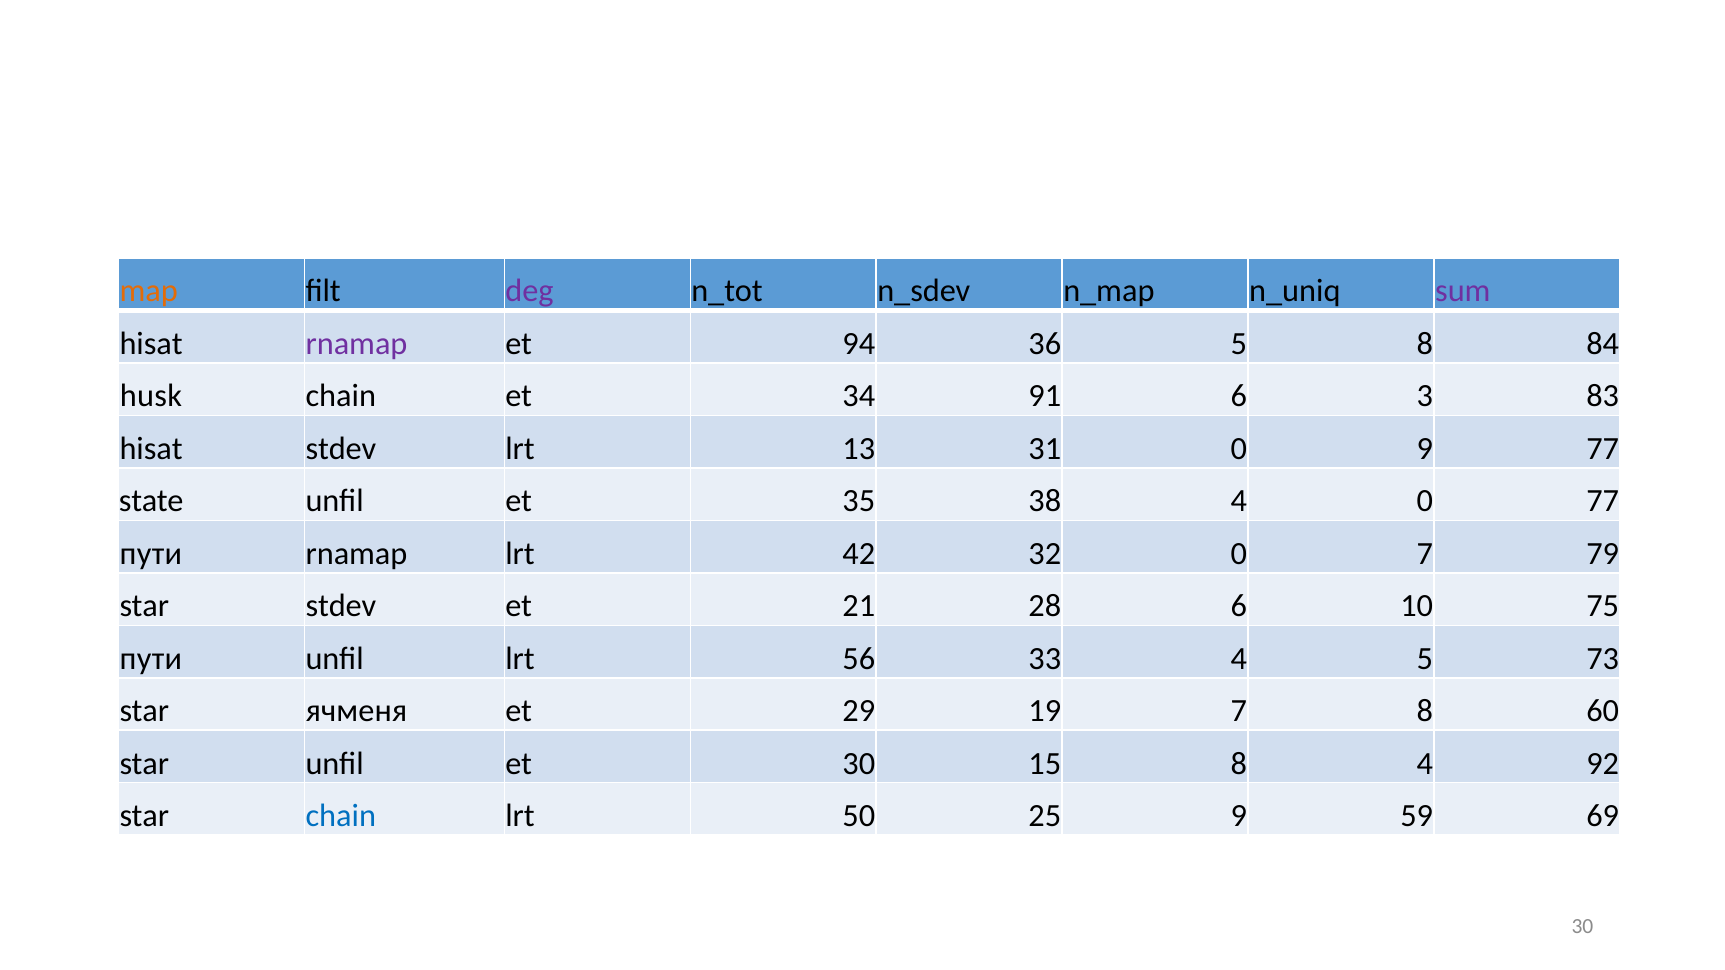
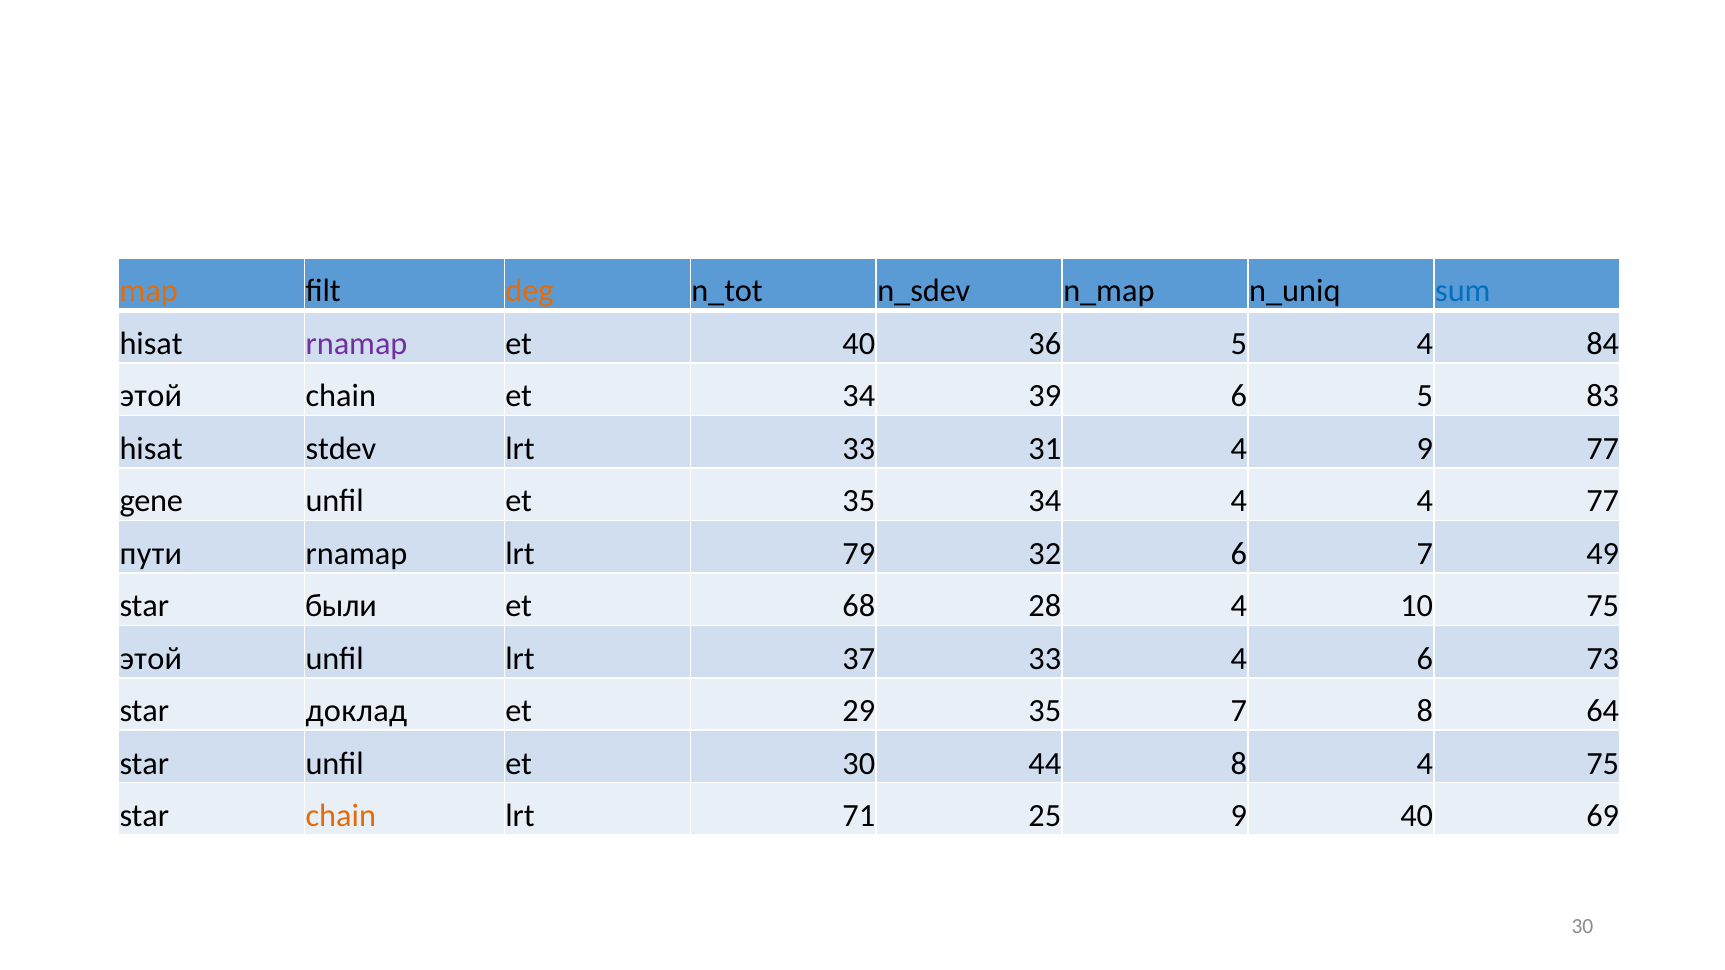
deg colour: purple -> orange (529, 291)
sum colour: purple -> blue (1463, 291)
et 94: 94 -> 40 (859, 344)
5 8: 8 -> 4 (1425, 344)
husk: husk -> этой (151, 396)
91: 91 -> 39 (1045, 396)
6 3: 3 -> 5 (1425, 396)
lrt 13: 13 -> 33 (859, 449)
31 0: 0 -> 4 (1239, 449)
state: state -> gene (151, 501)
35 38: 38 -> 34 (1045, 501)
4 0: 0 -> 4 (1425, 501)
42: 42 -> 79 (859, 554)
32 0: 0 -> 6 (1239, 554)
79: 79 -> 49 (1603, 554)
star stdev: stdev -> были (341, 606)
21: 21 -> 68 (859, 606)
28 6: 6 -> 4 (1239, 606)
пути: пути -> этой (151, 659)
56: 56 -> 37 (859, 659)
4 5: 5 -> 6 (1425, 659)
ячменя: ячменя -> доклад (356, 711)
29 19: 19 -> 35 (1045, 711)
60: 60 -> 64 (1603, 711)
15: 15 -> 44 (1045, 764)
4 92: 92 -> 75 (1603, 764)
chain colour: blue -> orange (341, 816)
50: 50 -> 71 (859, 816)
9 59: 59 -> 40 (1417, 816)
